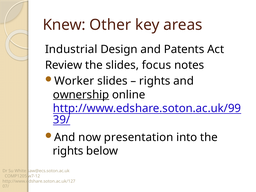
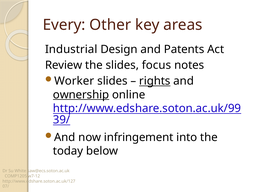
Knew: Knew -> Every (64, 25)
rights underline: none -> present (155, 81)
presentation: presentation -> infringement (139, 137)
rights: rights -> today (68, 151)
